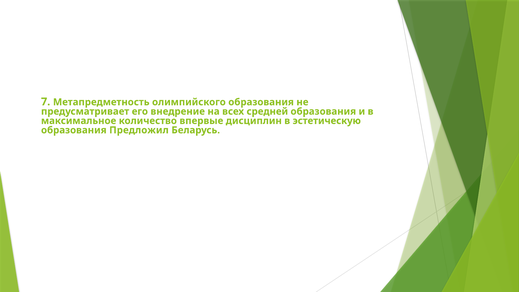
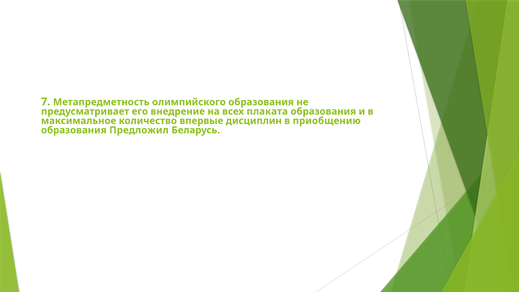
средней: средней -> плаката (267, 111)
эстетическую: эстетическую -> приобщению (327, 121)
